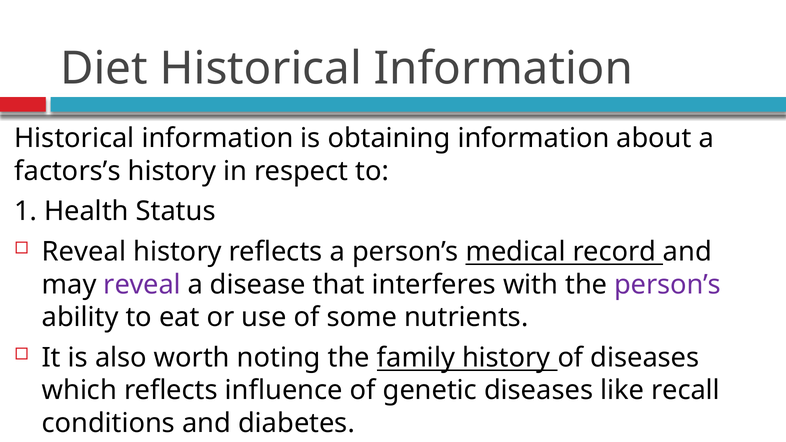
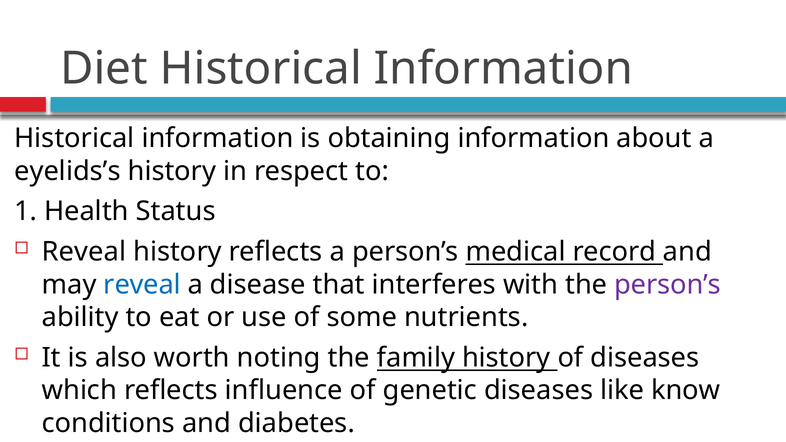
factors’s: factors’s -> eyelids’s (68, 171)
reveal colour: purple -> blue (142, 285)
recall: recall -> know (686, 391)
